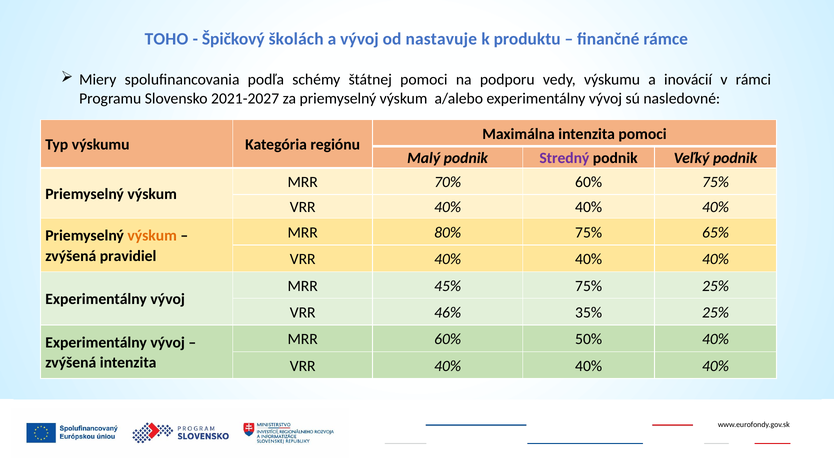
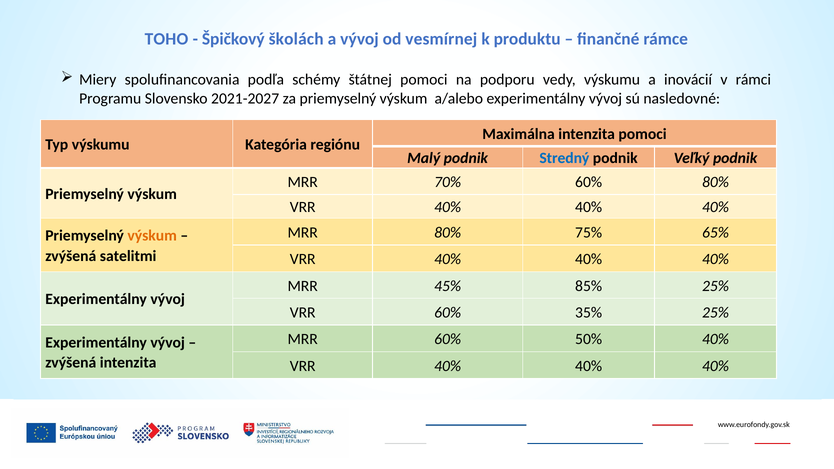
nastavuje: nastavuje -> vesmírnej (441, 39)
Stredný colour: purple -> blue (564, 158)
60% 75%: 75% -> 80% (716, 182)
pravidiel: pravidiel -> satelitmi (128, 256)
45% 75%: 75% -> 85% (589, 286)
VRR 46%: 46% -> 60% (448, 313)
